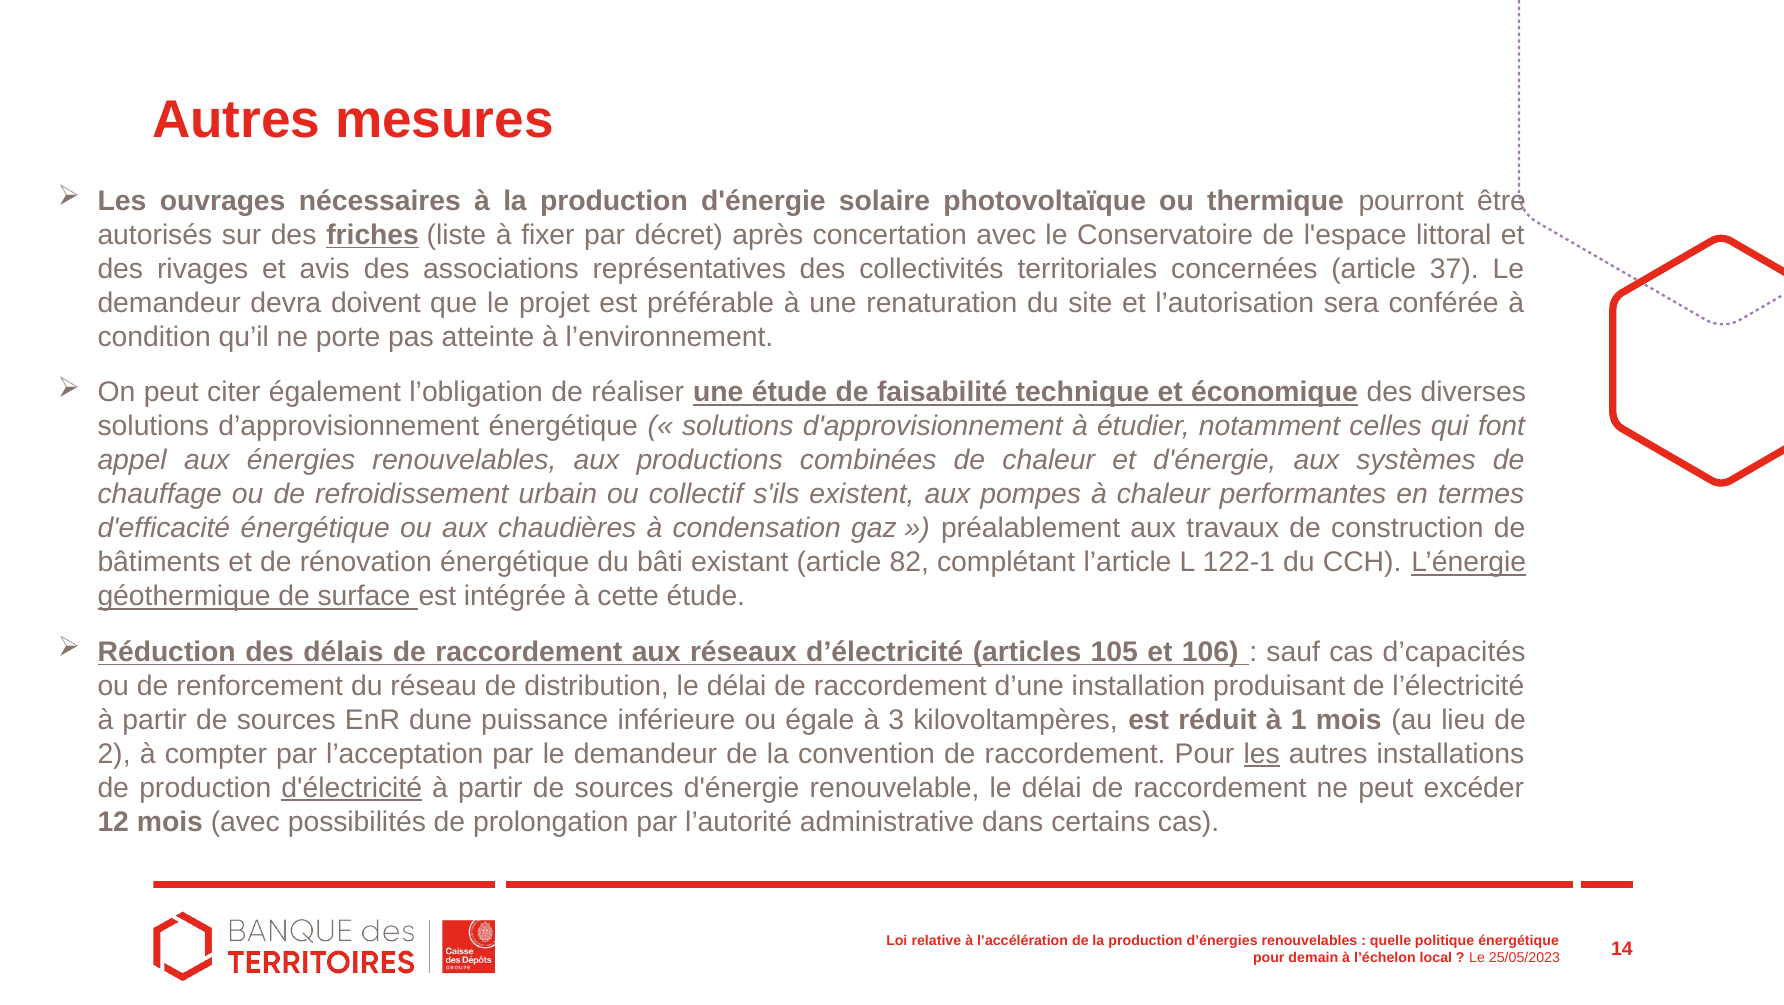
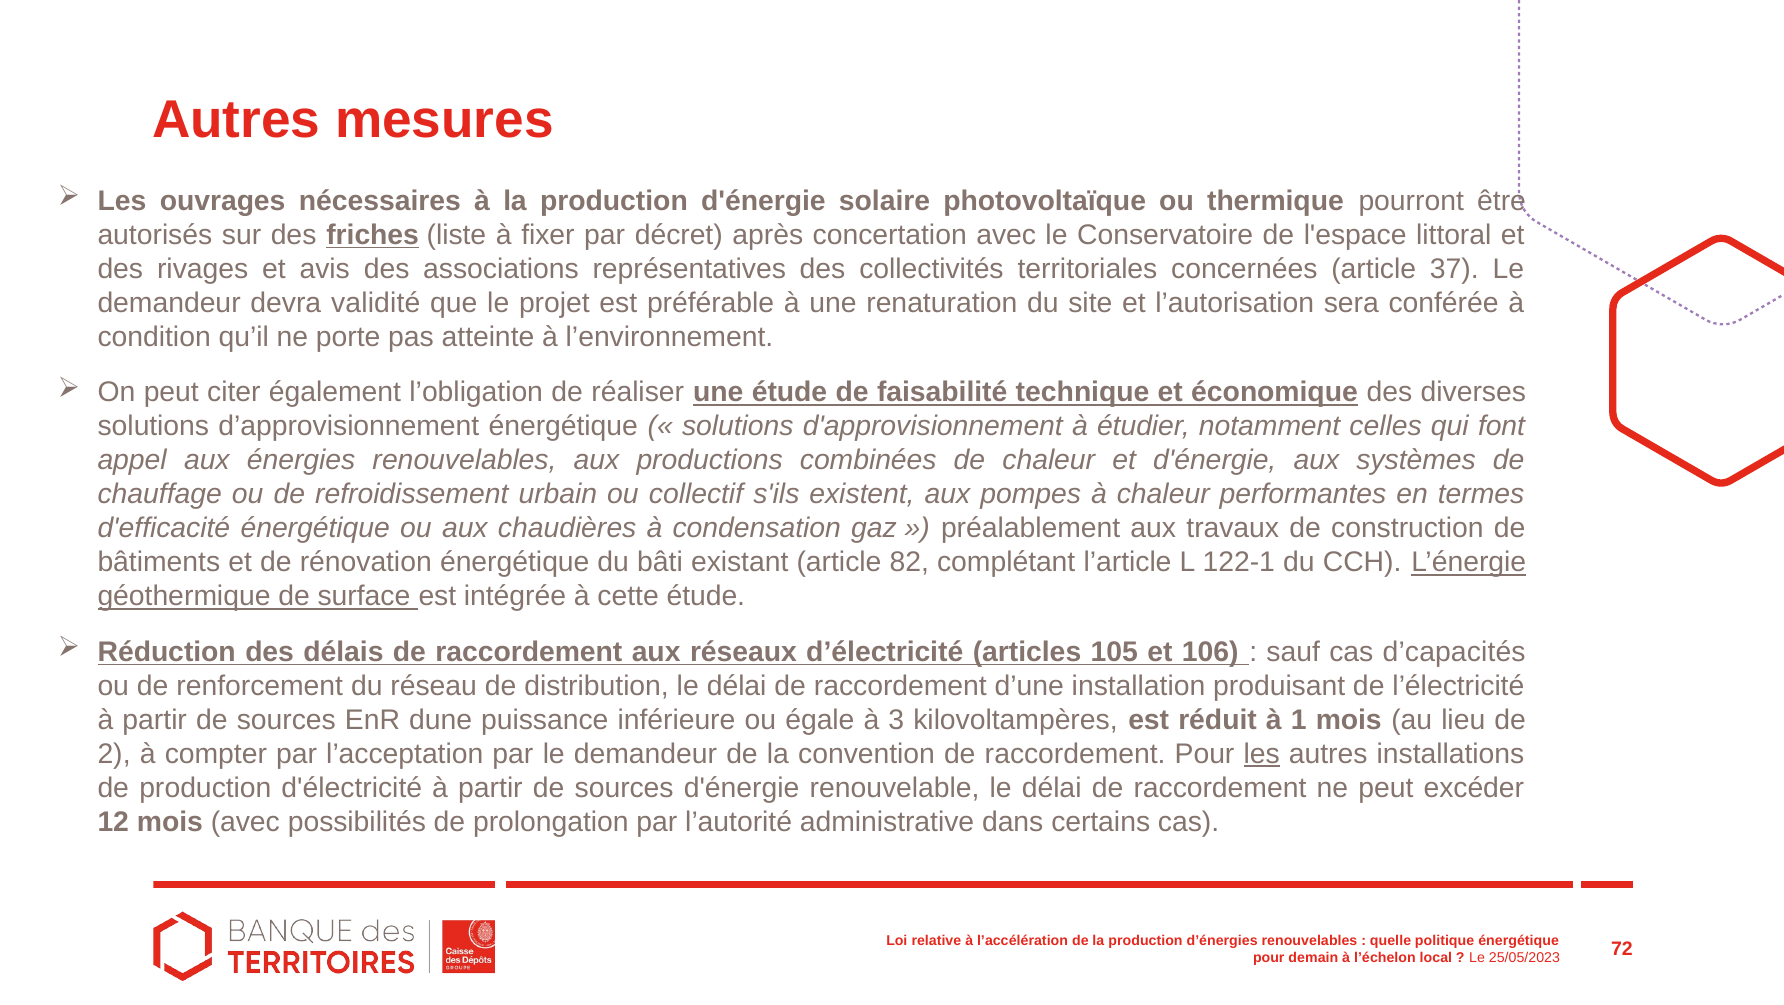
doivent: doivent -> validité (376, 303)
d'électricité underline: present -> none (352, 788)
14: 14 -> 72 (1622, 949)
